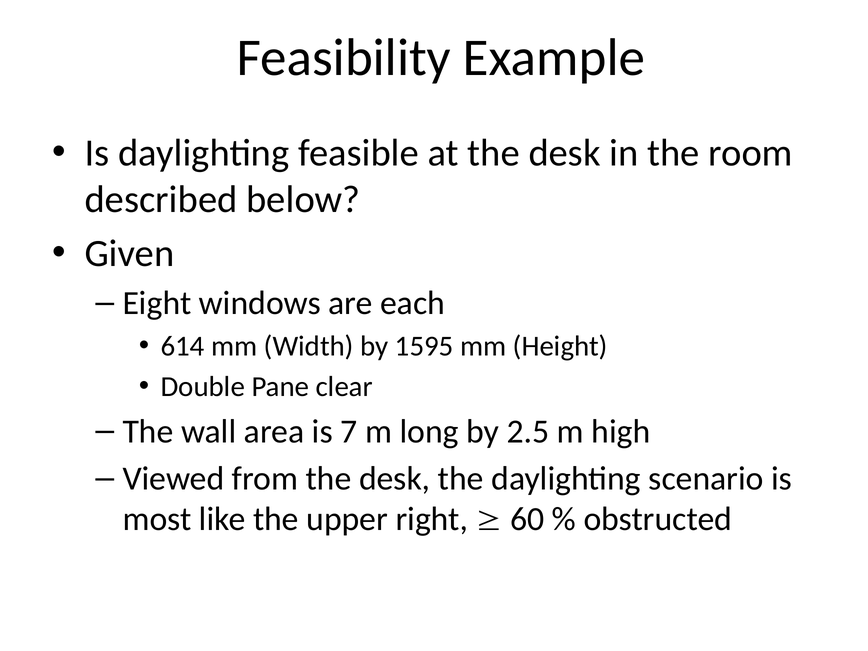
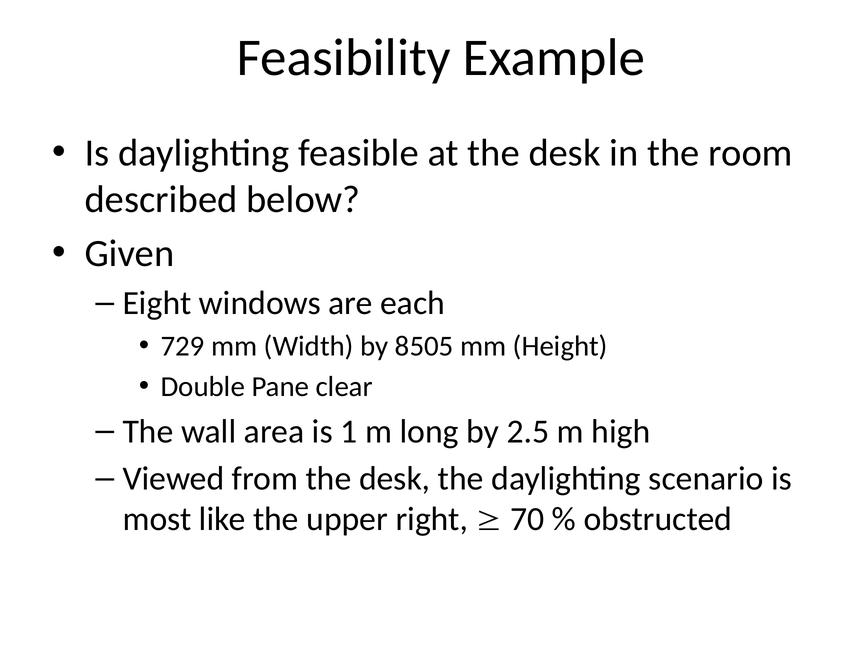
614: 614 -> 729 (183, 346)
1595: 1595 -> 8505 (424, 346)
7: 7 -> 1 (349, 432)
60: 60 -> 70 (527, 519)
